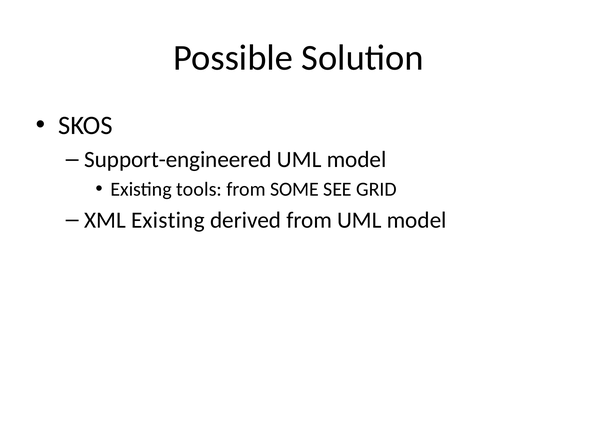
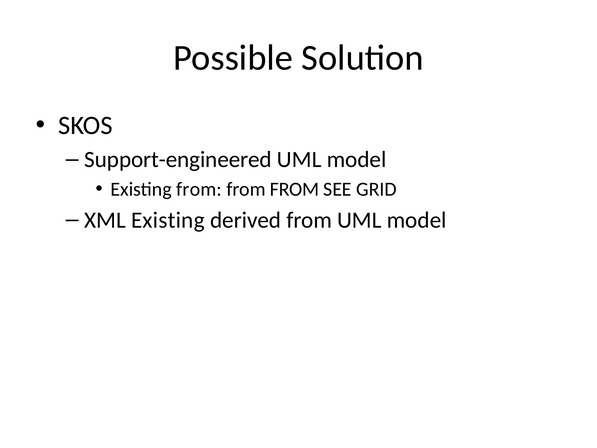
Existing tools: tools -> from (199, 189)
SOME: SOME -> FROM (294, 189)
